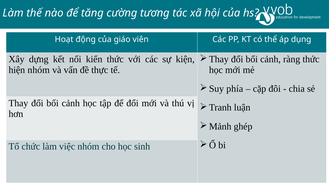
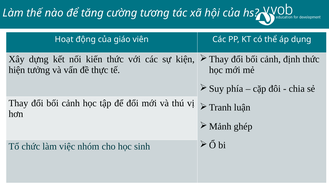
ràng: ràng -> định (292, 59)
hiện nhóm: nhóm -> tưởng (39, 70)
